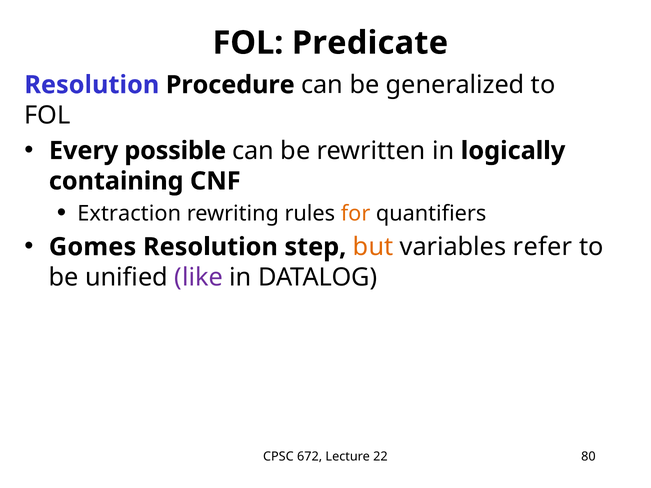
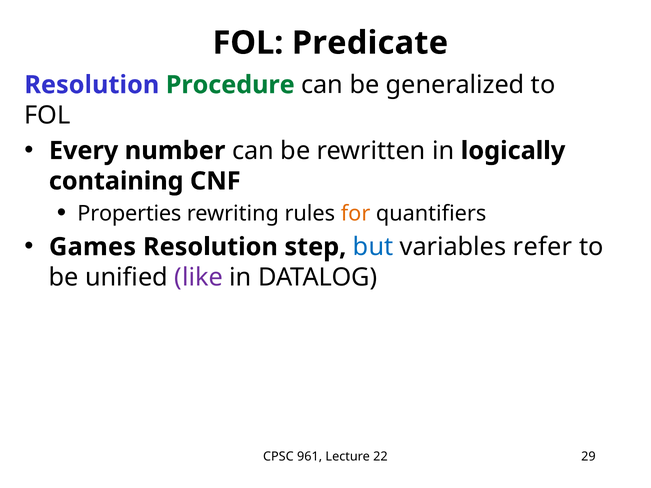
Procedure colour: black -> green (230, 85)
possible: possible -> number (175, 151)
Extraction: Extraction -> Properties (129, 213)
Gomes: Gomes -> Games (93, 247)
but colour: orange -> blue (373, 247)
672: 672 -> 961 (310, 457)
80: 80 -> 29 (588, 457)
